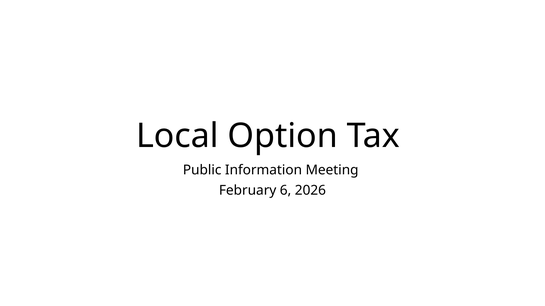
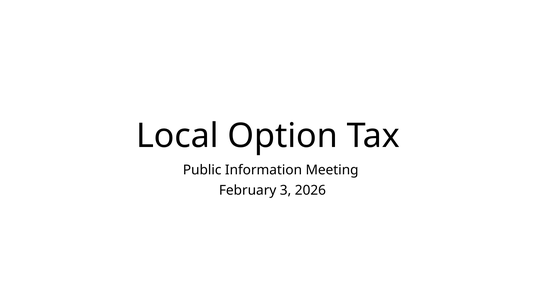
6: 6 -> 3 (286, 191)
